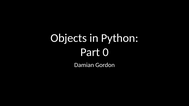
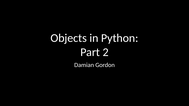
0: 0 -> 2 (106, 52)
